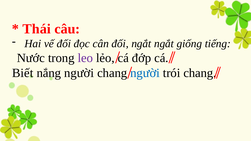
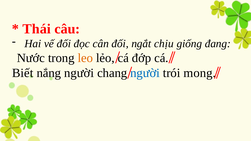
ngắt ngắt: ngắt -> chịu (164, 44)
tiếng: tiếng -> đang (218, 44)
leo colour: purple -> orange (85, 58)
trói chang: chang -> mong (200, 73)
